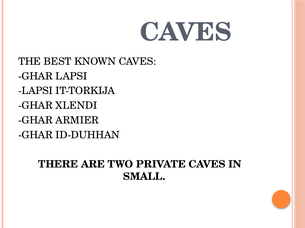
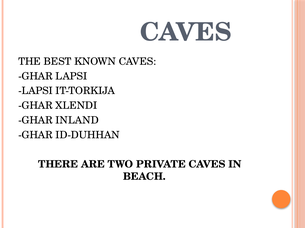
ARMIER: ARMIER -> INLAND (77, 121)
SMALL: SMALL -> BEACH (144, 177)
